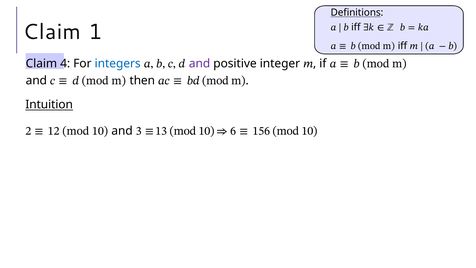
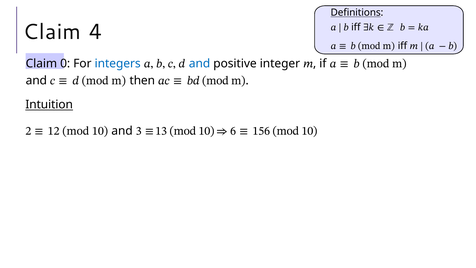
1: 1 -> 4 (95, 32)
4: 4 -> 0 (65, 63)
and colour: purple -> blue (200, 63)
